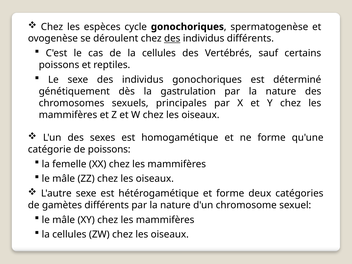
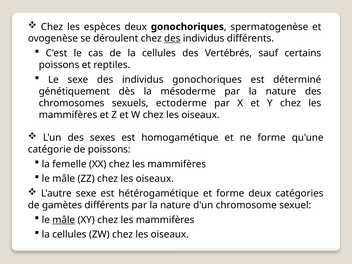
espèces cycle: cycle -> deux (136, 27)
gastrulation: gastrulation -> mésoderme (188, 91)
principales: principales -> ectoderme (181, 103)
mâle underline: none -> present (64, 220)
